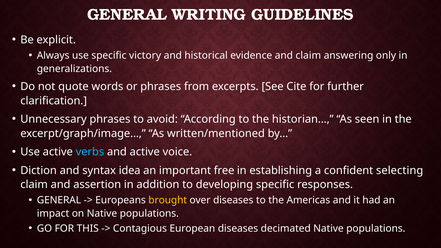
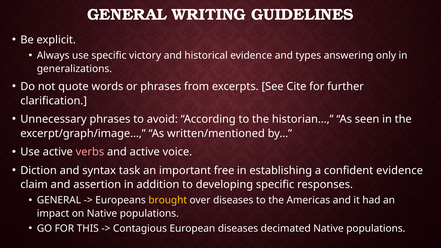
and claim: claim -> types (308, 56)
verbs colour: light blue -> pink (90, 152)
idea: idea -> task (130, 170)
confident selecting: selecting -> evidence (400, 170)
